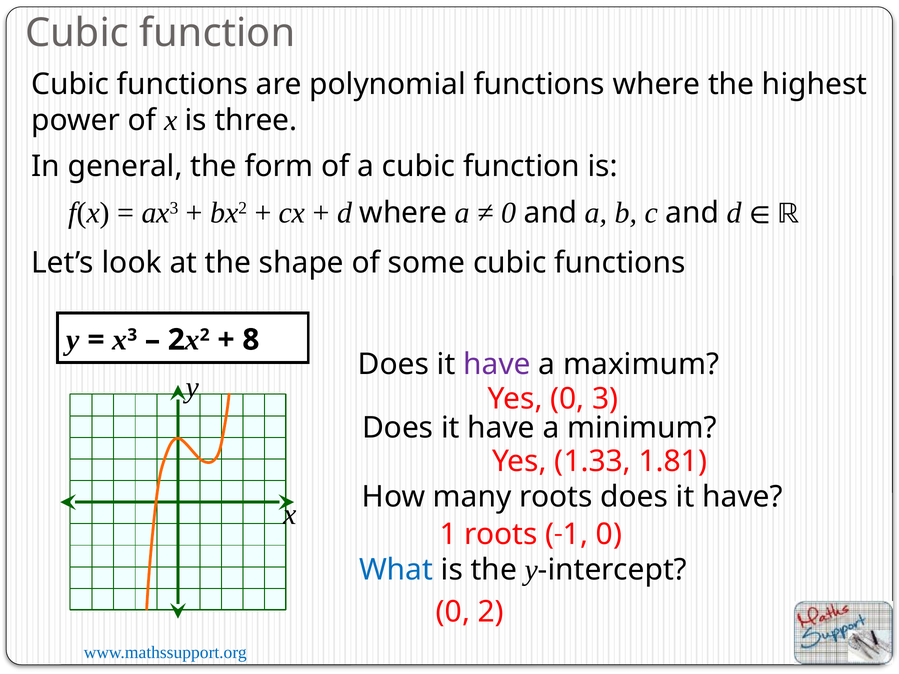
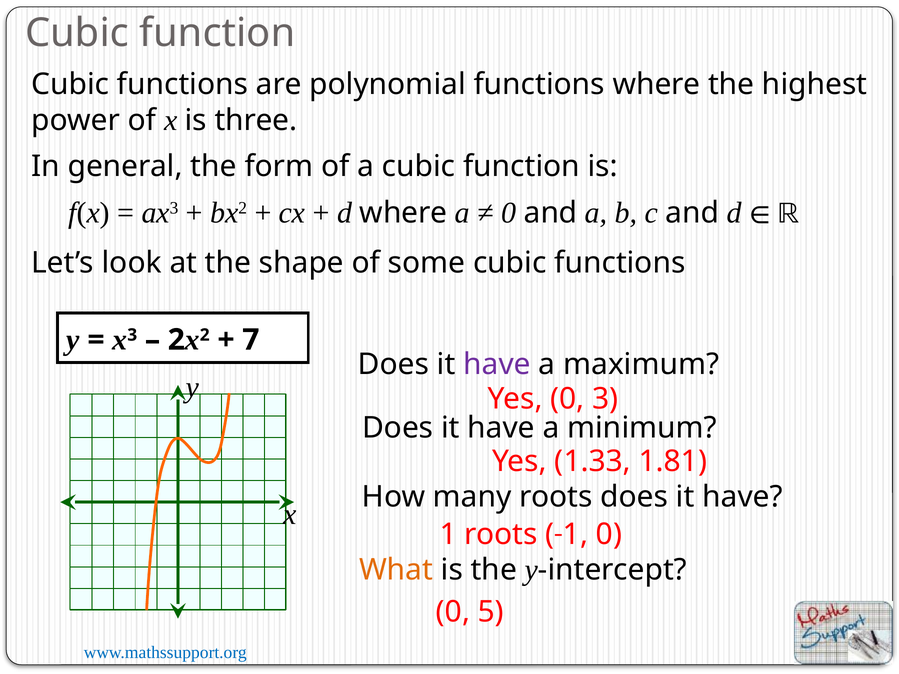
8: 8 -> 7 (251, 340)
What colour: blue -> orange (396, 570)
0 2: 2 -> 5 (491, 612)
